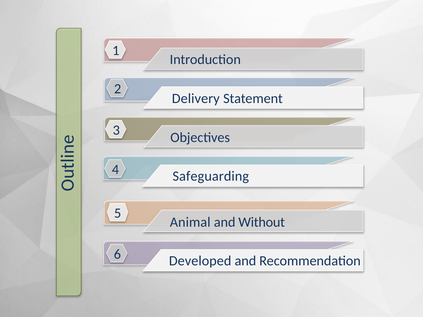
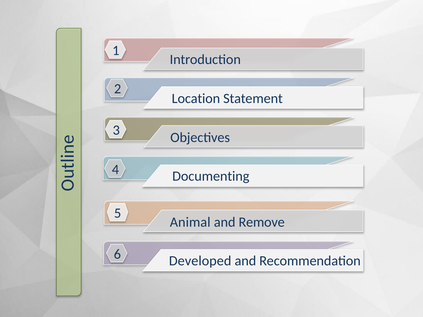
Delivery: Delivery -> Location (196, 99)
Safeguarding: Safeguarding -> Documenting (211, 176)
Without: Without -> Remove (262, 222)
